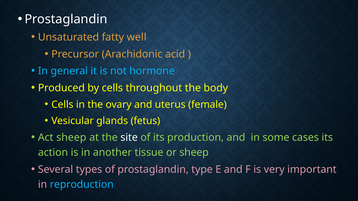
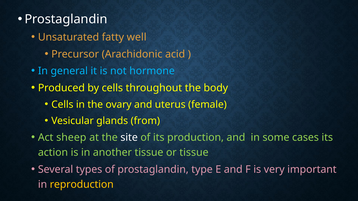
fetus: fetus -> from (145, 121)
or sheep: sheep -> tissue (194, 153)
reproduction colour: light blue -> yellow (82, 185)
